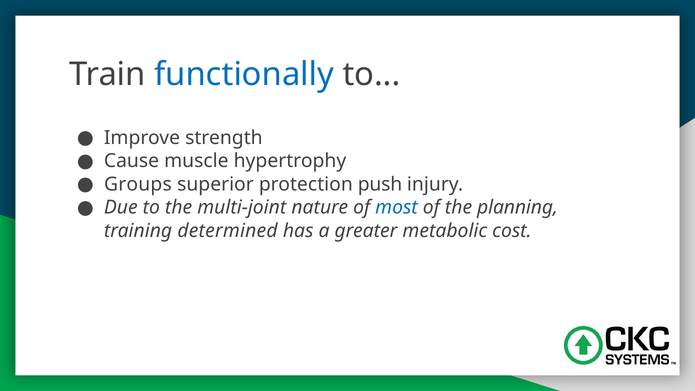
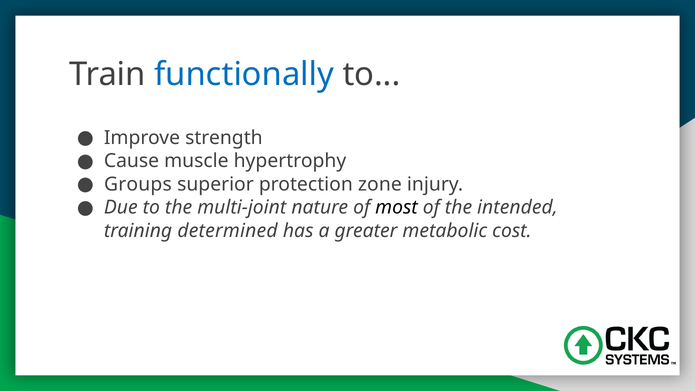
push: push -> zone (380, 184)
most colour: blue -> black (397, 207)
planning: planning -> intended (517, 207)
